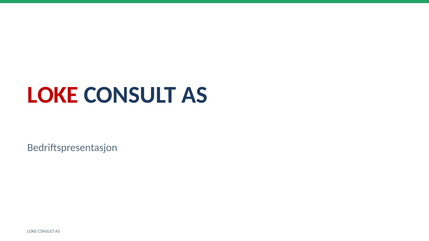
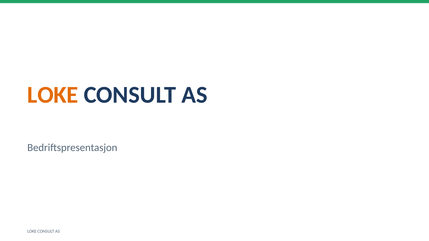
LOKE colour: red -> orange (53, 95)
